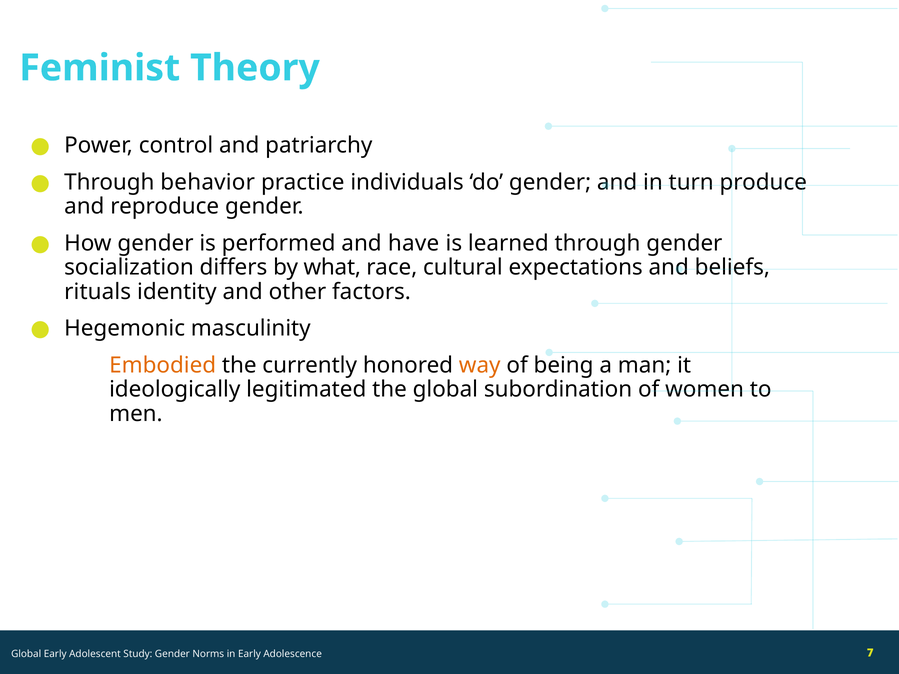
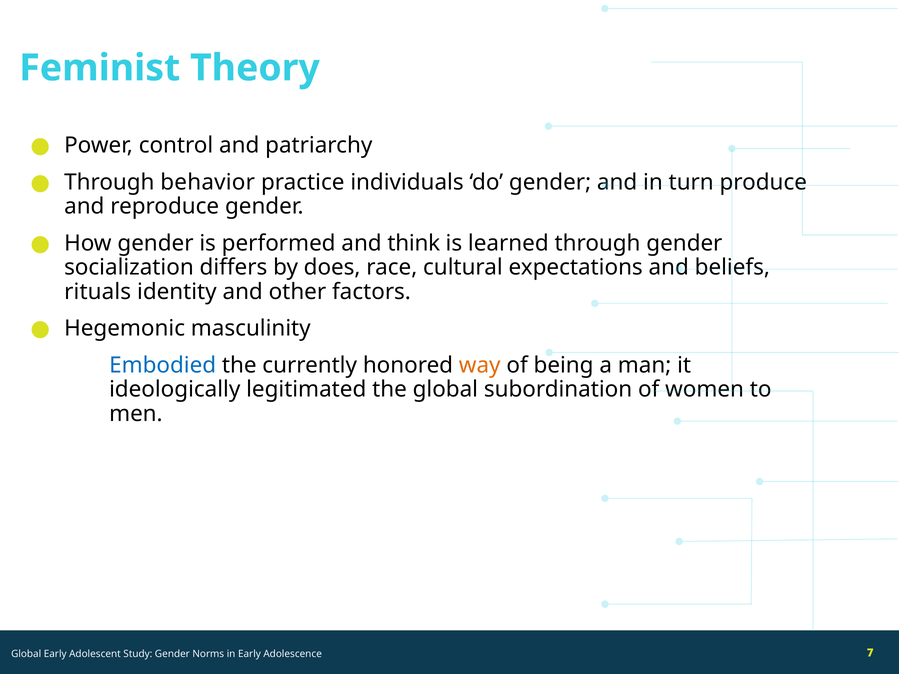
have: have -> think (414, 243)
what: what -> does (332, 268)
Embodied colour: orange -> blue (163, 365)
